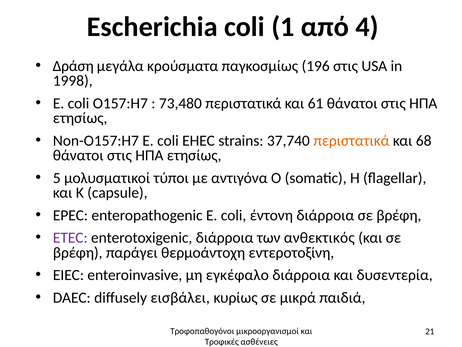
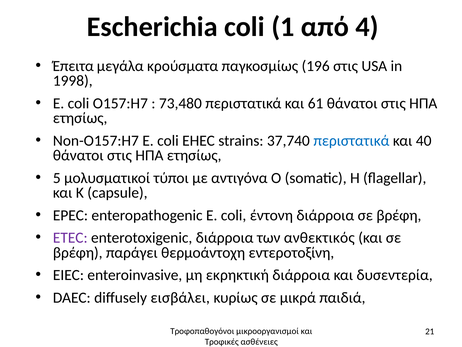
Δράση: Δράση -> Έπειτα (73, 66)
περιστατικά colour: orange -> blue (351, 140)
68: 68 -> 40 (424, 140)
εγκέφαλο: εγκέφαλο -> εκρηκτική (237, 275)
